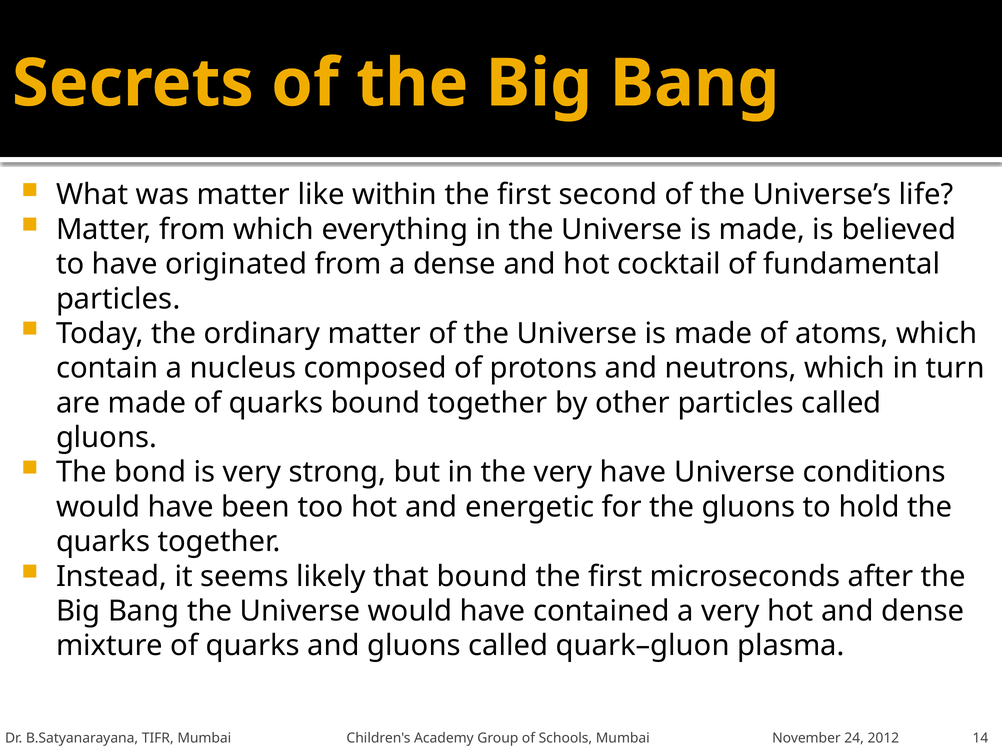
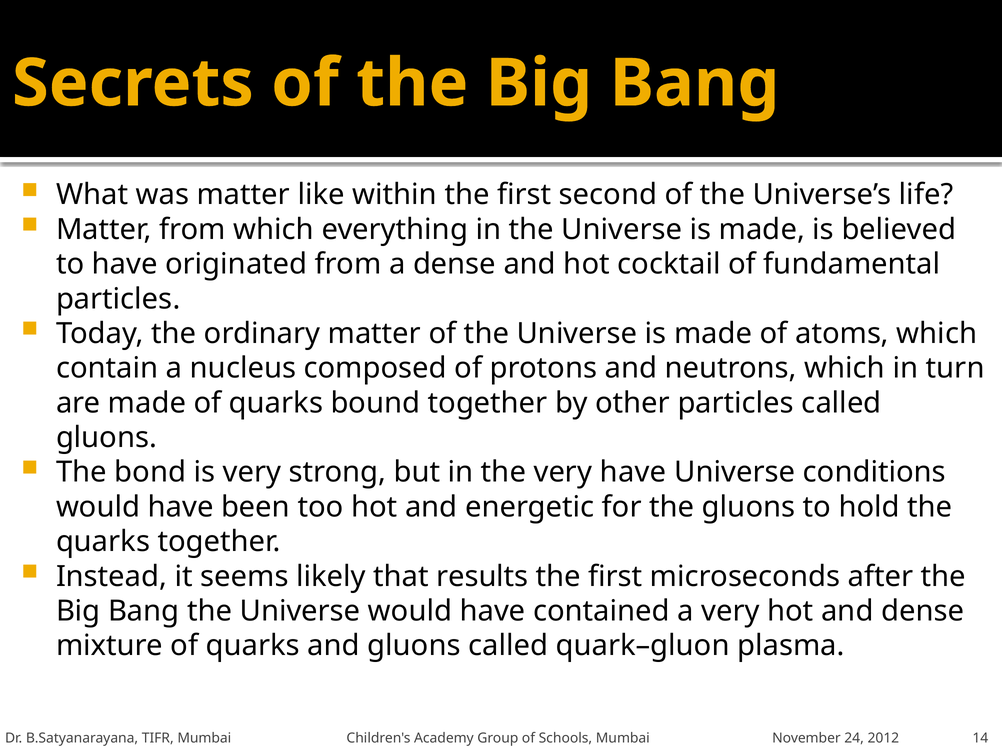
that bound: bound -> results (482, 577)
